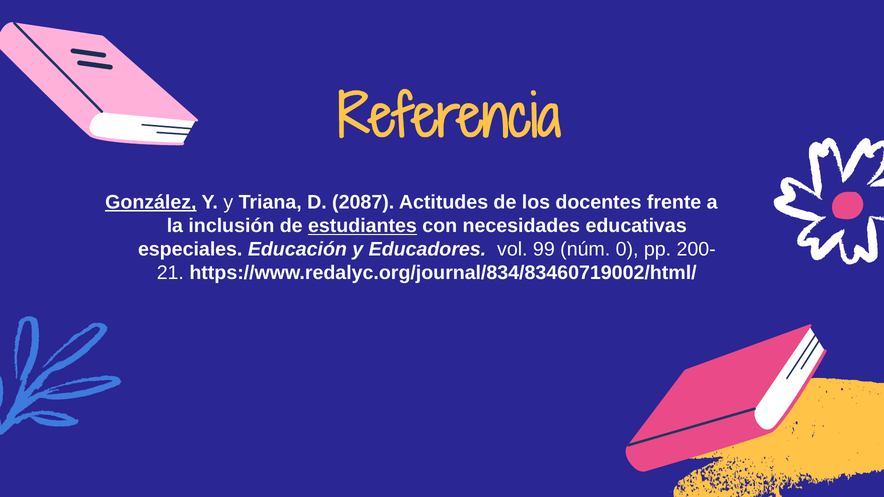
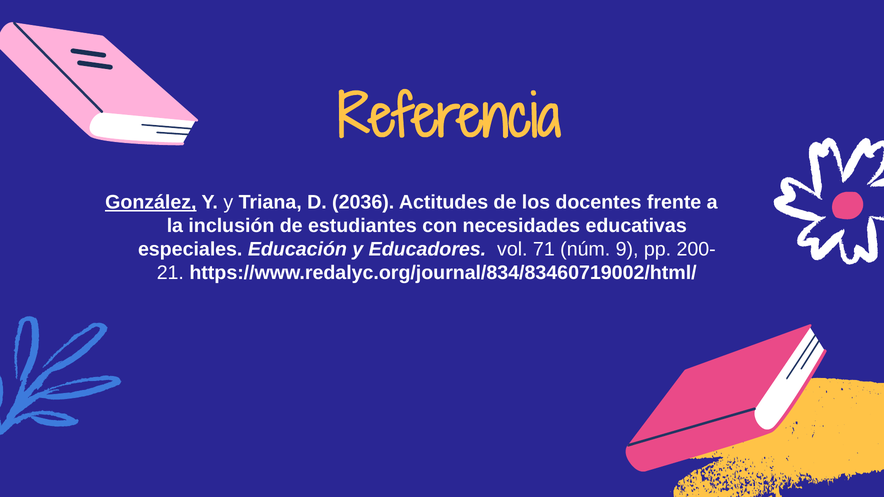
2087: 2087 -> 2036 (363, 202)
estudiantes underline: present -> none (362, 226)
99: 99 -> 71 (544, 250)
0: 0 -> 9 (627, 250)
